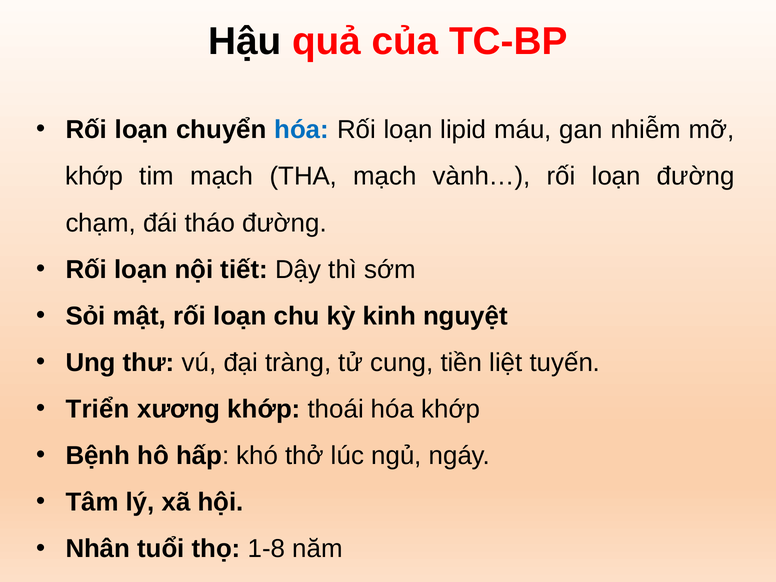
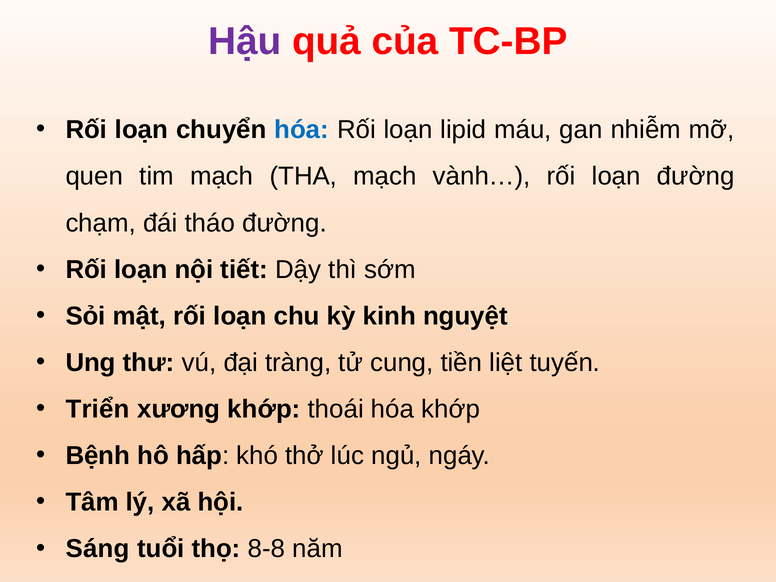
Hậu colour: black -> purple (245, 41)
khớp: khớp -> quen (94, 176)
Nhân: Nhân -> Sáng (98, 549)
1-8: 1-8 -> 8-8 (267, 549)
